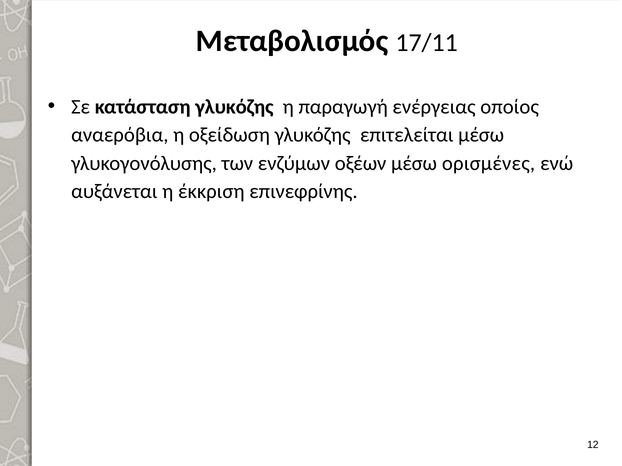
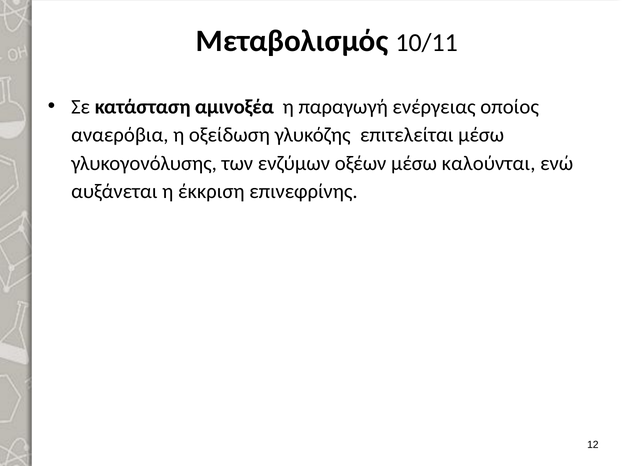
17/11: 17/11 -> 10/11 (427, 43)
κατάσταση γλυκόζης: γλυκόζης -> αμινοξέα (234, 107)
ορισμένες: ορισμένες -> καλούνται (489, 163)
